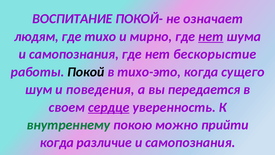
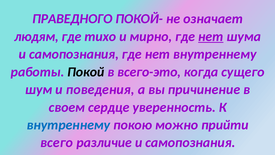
ВОСПИТАНИЕ: ВОСПИТАНИЕ -> ПРАВЕДНОГО (72, 19)
нет бескорыстие: бескорыстие -> внутреннему (215, 54)
тихо-это: тихо-это -> всего-это (149, 72)
передается: передается -> причинение (204, 89)
сердце underline: present -> none (109, 107)
внутреннему colour: green -> blue (68, 125)
когда: когда -> всего (57, 142)
